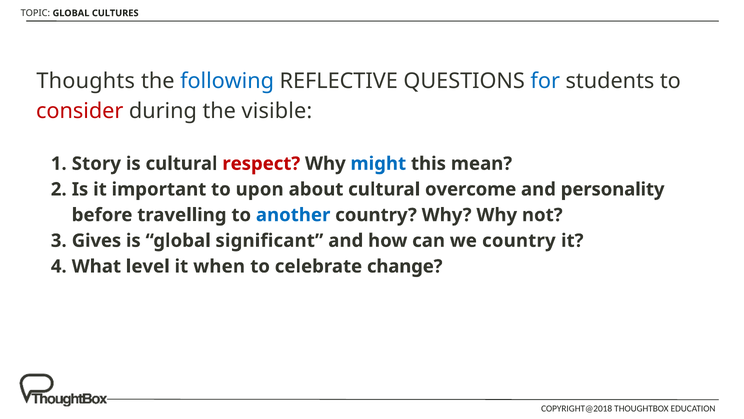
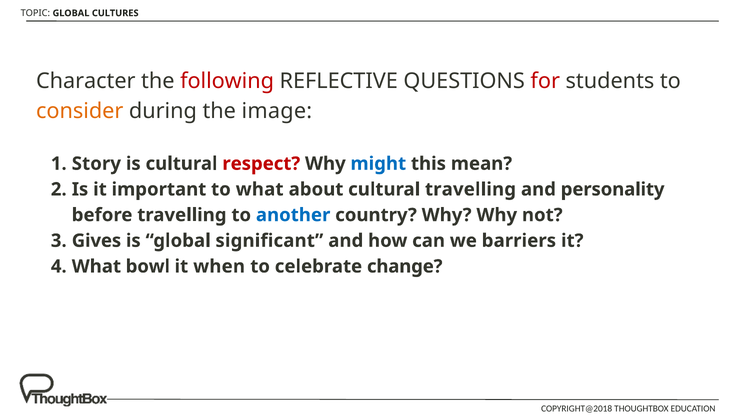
Thoughts: Thoughts -> Character (86, 81)
following colour: blue -> red (227, 81)
for colour: blue -> red (545, 81)
consider colour: red -> orange (80, 111)
visible: visible -> image (277, 111)
to upon: upon -> what (260, 189)
cultural overcome: overcome -> travelling (470, 189)
we country: country -> barriers (519, 240)
level: level -> bowl (148, 266)
